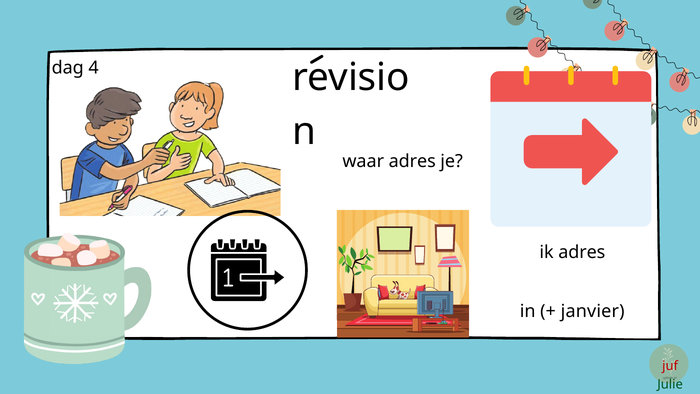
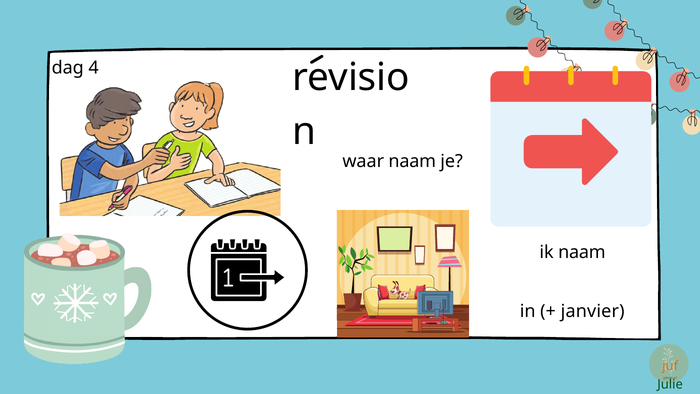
waar adres: adres -> naam (412, 161)
ik adres: adres -> naam (582, 252)
juf colour: red -> orange (670, 366)
